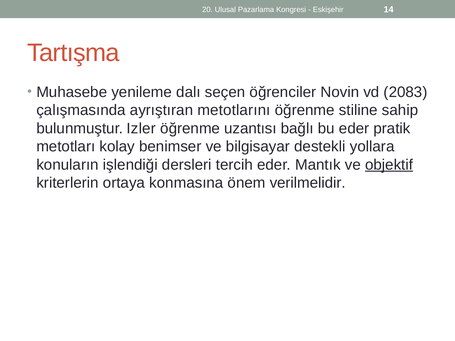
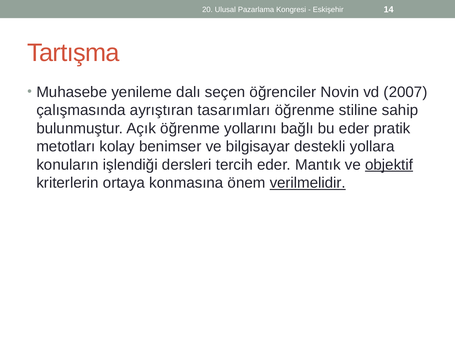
2083: 2083 -> 2007 (406, 92)
metotlarını: metotlarını -> tasarımları (234, 110)
Izler: Izler -> Açık (141, 128)
uzantısı: uzantısı -> yollarını (250, 128)
verilmelidir underline: none -> present (308, 183)
